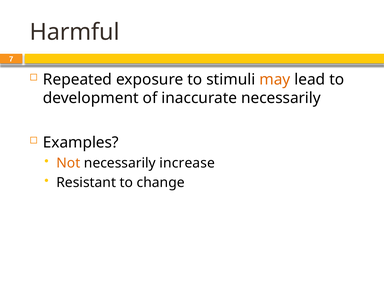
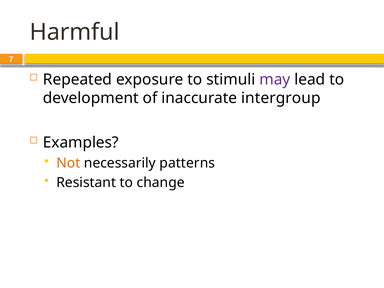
may colour: orange -> purple (275, 79)
inaccurate necessarily: necessarily -> intergroup (281, 98)
increase: increase -> patterns (187, 163)
